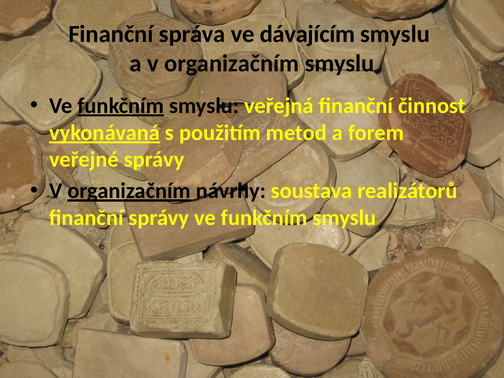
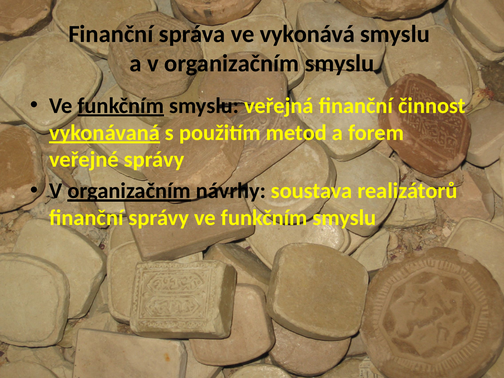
dávajícím: dávajícím -> vykonává (307, 34)
